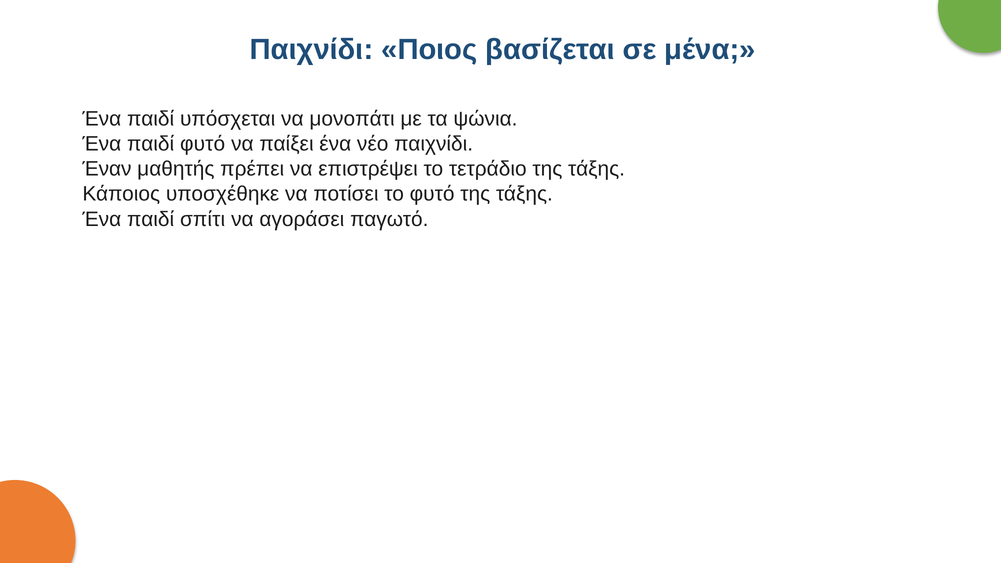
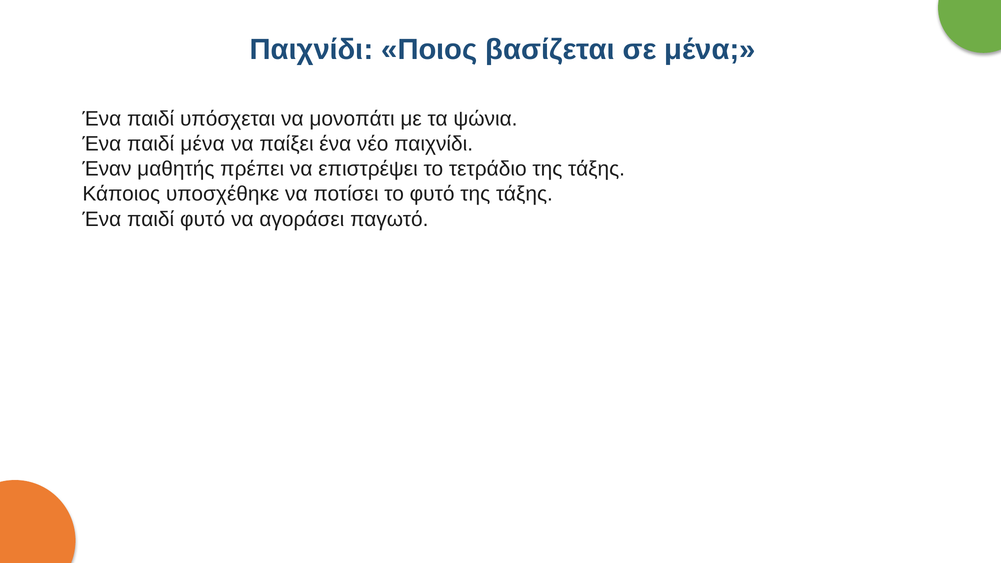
παιδί φυτό: φυτό -> μένα (203, 144)
παιδί σπίτι: σπίτι -> φυτό (203, 219)
